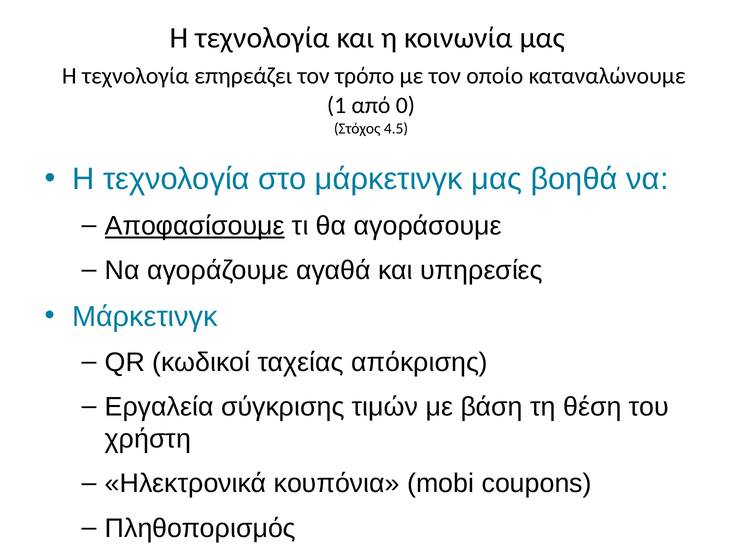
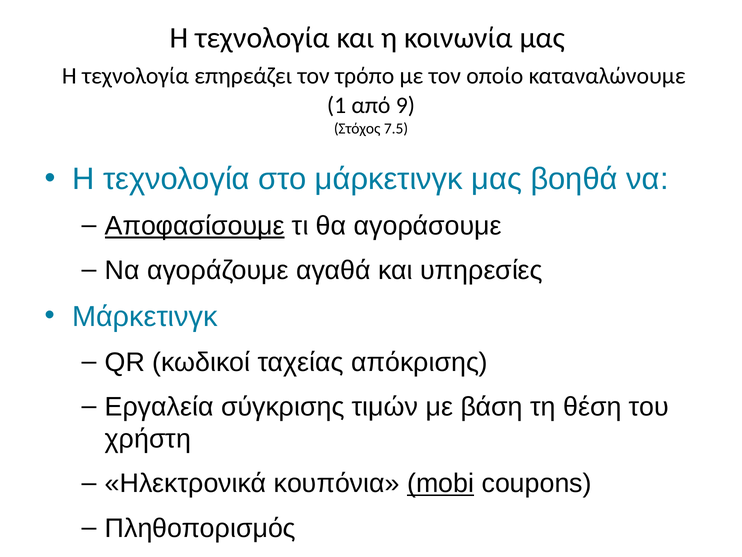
0: 0 -> 9 (405, 106)
4.5: 4.5 -> 7.5 (396, 128)
mobi underline: none -> present (441, 483)
